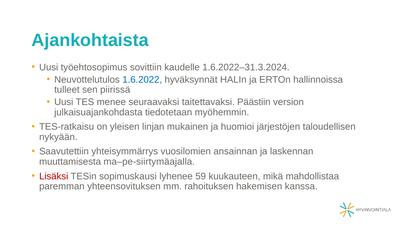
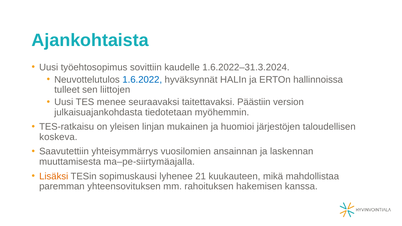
piirissä: piirissä -> liittojen (115, 90)
nykyään: nykyään -> koskeva (58, 137)
Lisäksi colour: red -> orange (54, 176)
59: 59 -> 21 (201, 176)
